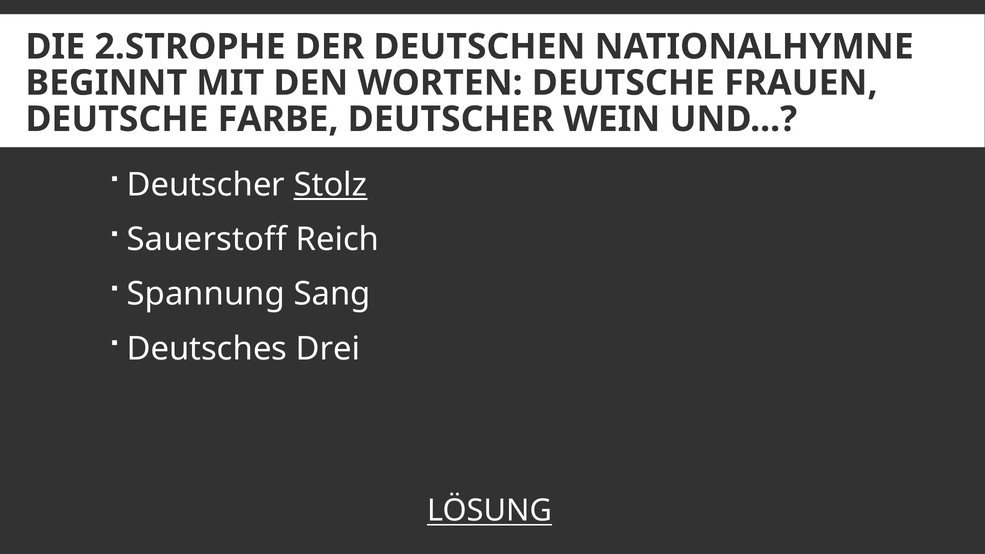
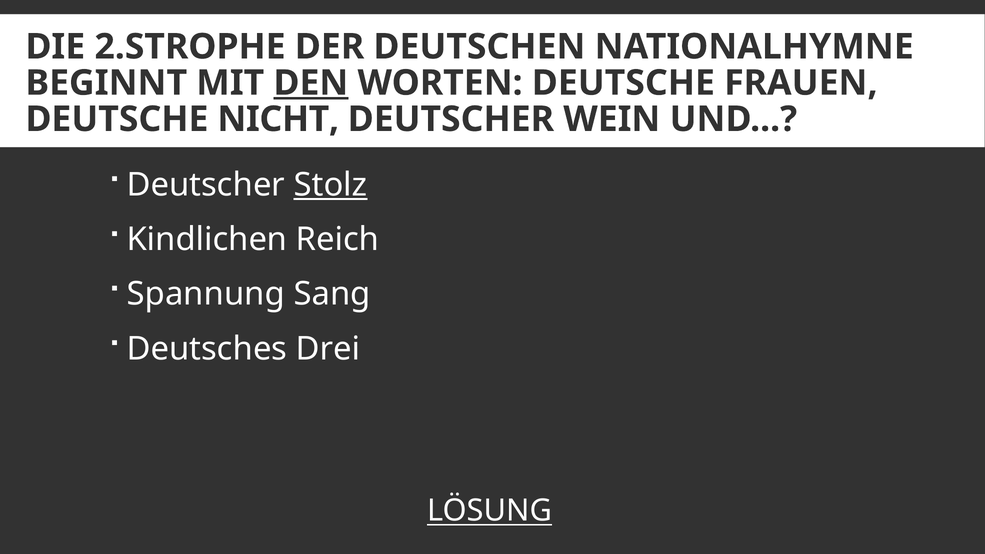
DEN underline: none -> present (311, 83)
FARBE: FARBE -> NICHT (278, 119)
Sauerstoff: Sauerstoff -> Kindlichen (207, 240)
